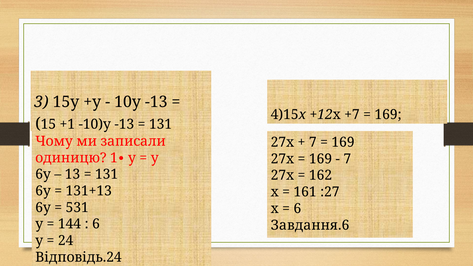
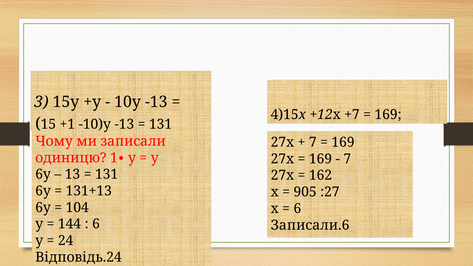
161: 161 -> 905 (305, 192)
531: 531 -> 104 (77, 208)
Завдання.6: Завдання.6 -> Записали.6 (310, 225)
